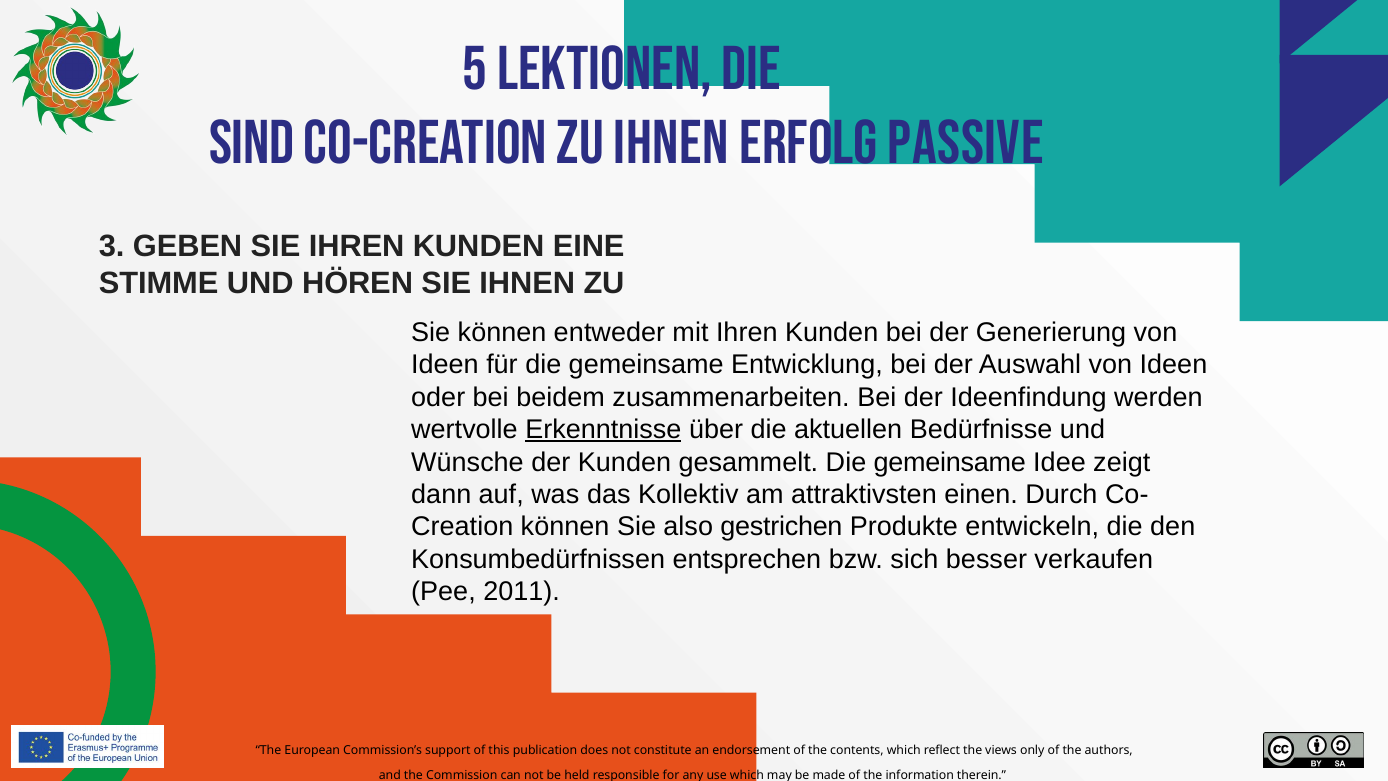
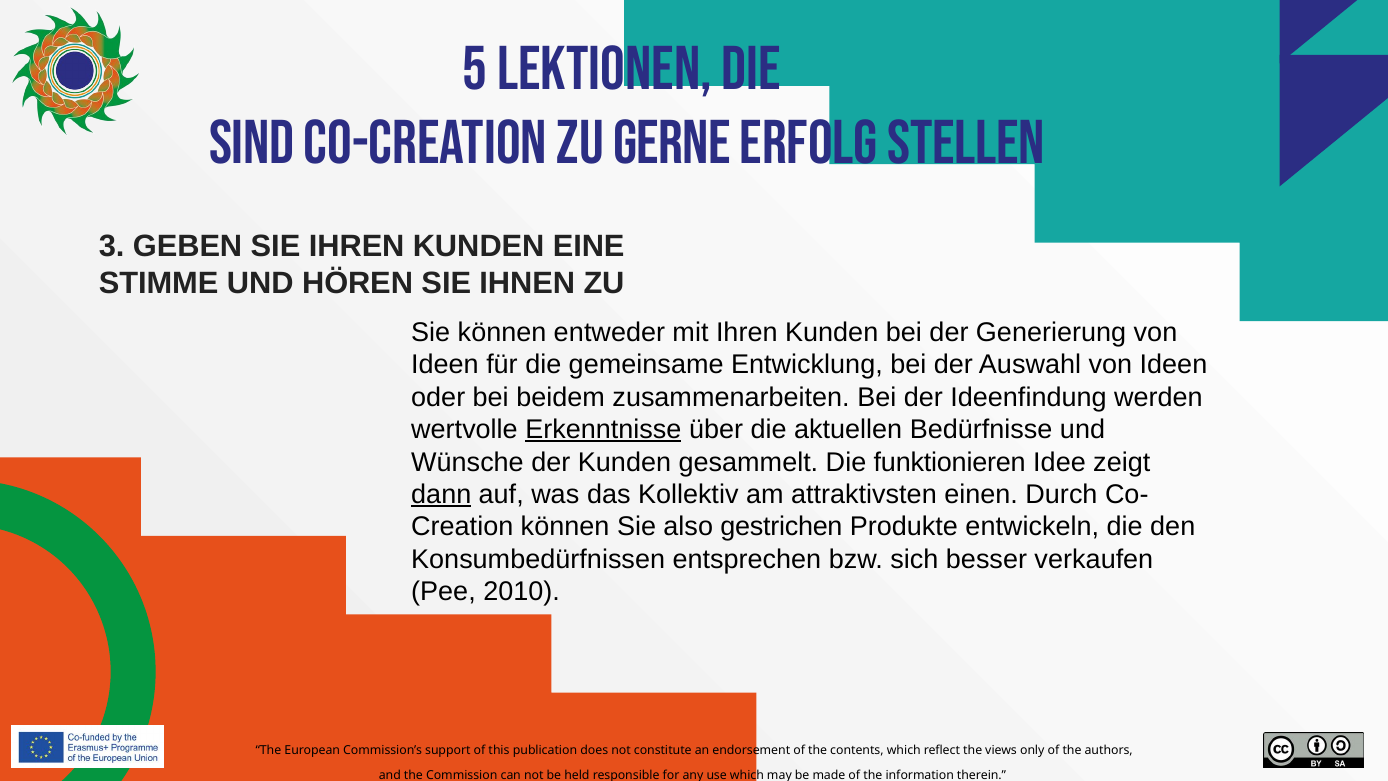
ZU IHNEN: IHNEN -> GERNE (672, 143)
PASSIVE: PASSIVE -> STELLEN (966, 143)
gesammelt Die gemeinsame: gemeinsame -> funktionieren (950, 462)
dann underline: none -> present (441, 494)
2011: 2011 -> 2010 (522, 592)
